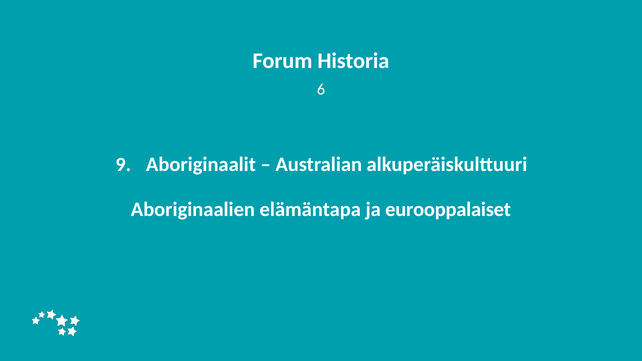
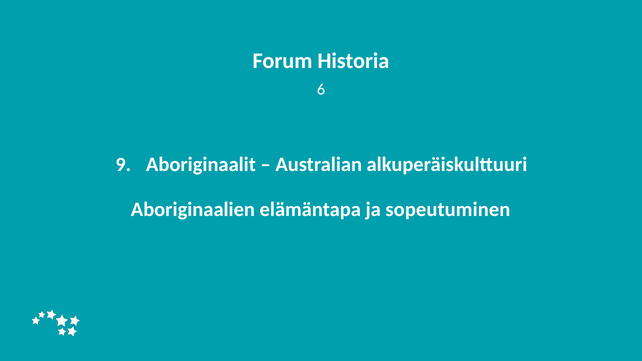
eurooppalaiset: eurooppalaiset -> sopeutuminen (448, 210)
